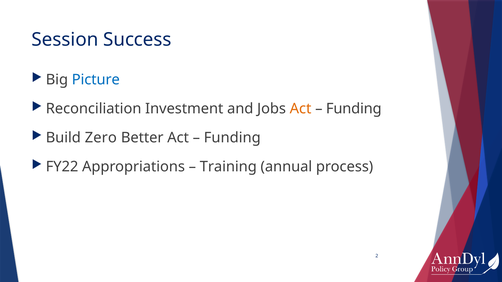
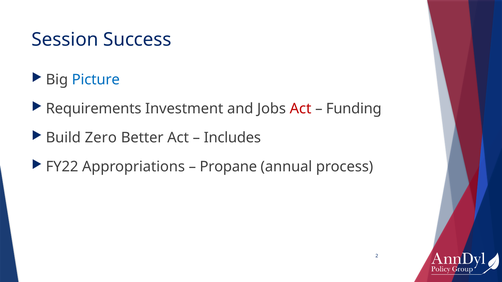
Reconciliation: Reconciliation -> Requirements (94, 109)
Act colour: orange -> red (301, 109)
Funding: Funding -> Includes (232, 138)
Training: Training -> Propane (228, 167)
